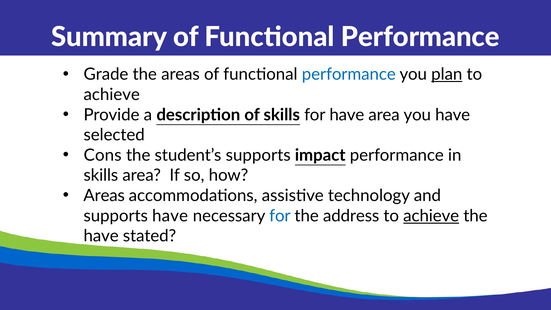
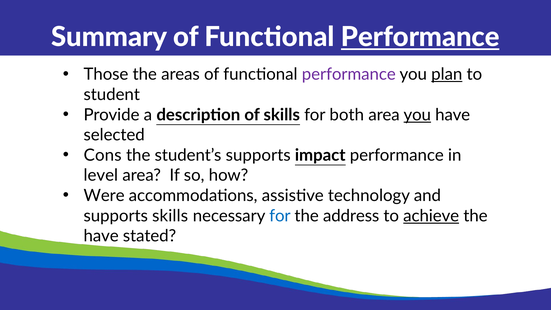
Performance underline: none -> present (420, 37)
Grade: Grade -> Those (106, 74)
performance colour: blue -> purple (349, 74)
achieve: achieve -> student (112, 95)
for have: have -> both (347, 115)
you underline: none -> present (417, 115)
skills: skills -> level (101, 175)
Areas: Areas -> Were (104, 196)
supports have: have -> skills (170, 216)
